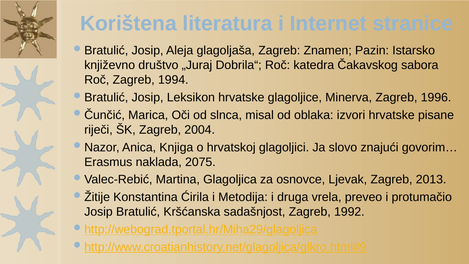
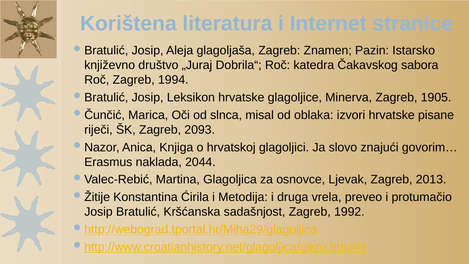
1996: 1996 -> 1905 (436, 97)
2004: 2004 -> 2093 (200, 130)
2075: 2075 -> 2044 (200, 162)
